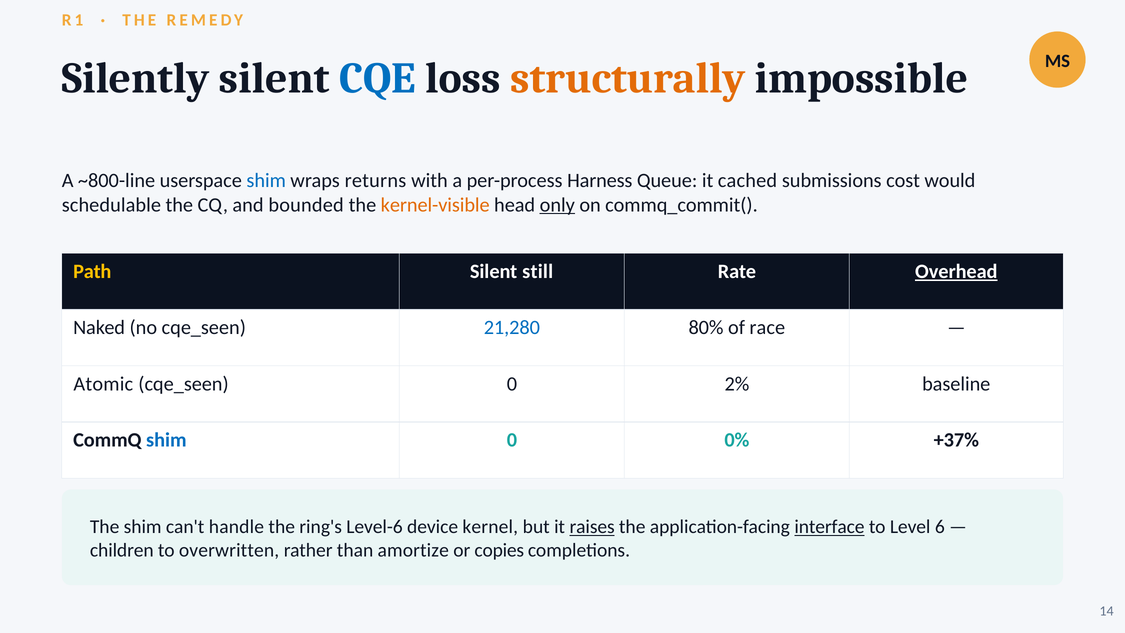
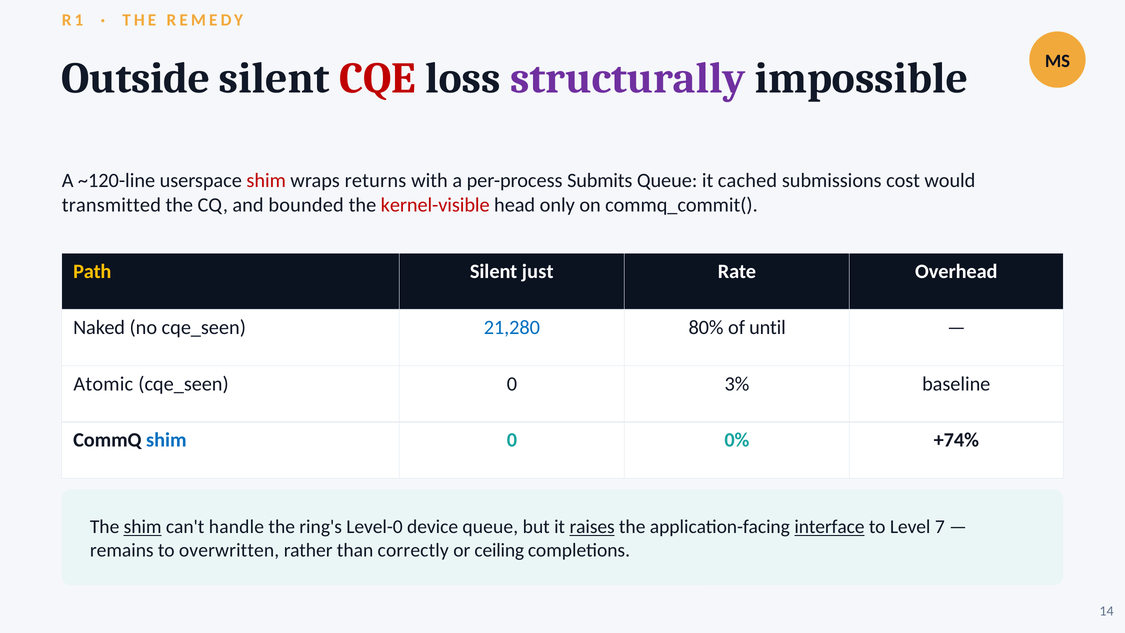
Silently: Silently -> Outside (136, 78)
CQE colour: blue -> red (378, 78)
structurally colour: orange -> purple (628, 78)
~800-line: ~800-line -> ~120-line (117, 180)
shim colour: blue -> red (266, 180)
Harness: Harness -> Submits (600, 180)
schedulable: schedulable -> transmitted (111, 205)
kernel-visible colour: orange -> red (435, 205)
only underline: present -> none (557, 205)
still: still -> just (538, 271)
Overhead underline: present -> none (956, 271)
race: race -> until (767, 328)
2%: 2% -> 3% (737, 384)
+37%: +37% -> +74% (956, 440)
shim underline: none -> present (143, 527)
Level-6: Level-6 -> Level-0 (375, 527)
device kernel: kernel -> queue (490, 527)
6: 6 -> 7 (940, 527)
children: children -> remains (122, 550)
amortize: amortize -> correctly (413, 550)
copies: copies -> ceiling (499, 550)
